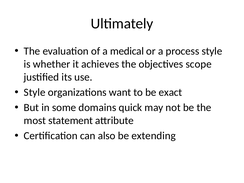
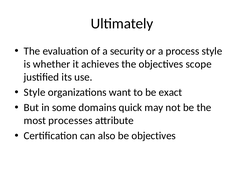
medical: medical -> security (127, 51)
statement: statement -> processes (70, 121)
be extending: extending -> objectives (154, 136)
